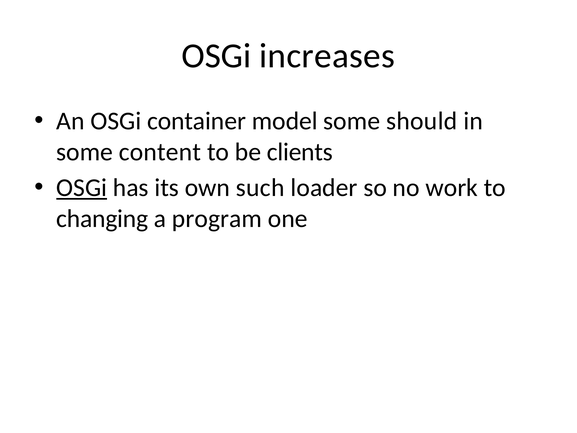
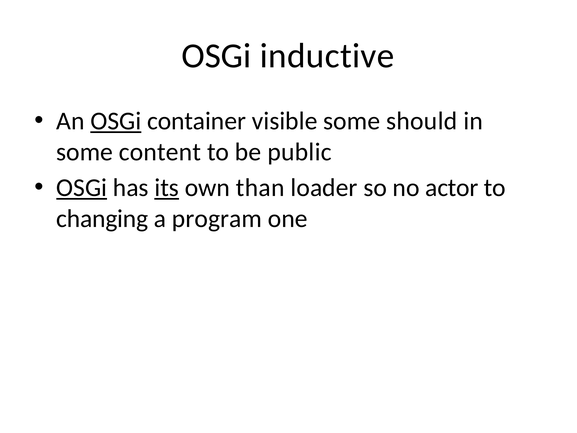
increases: increases -> inductive (327, 56)
OSGi underline: none -> present (116, 121)
model: model -> visible (285, 121)
clients: clients -> public (300, 152)
its underline: none -> present (167, 188)
such: such -> than (260, 188)
work: work -> actor (452, 188)
